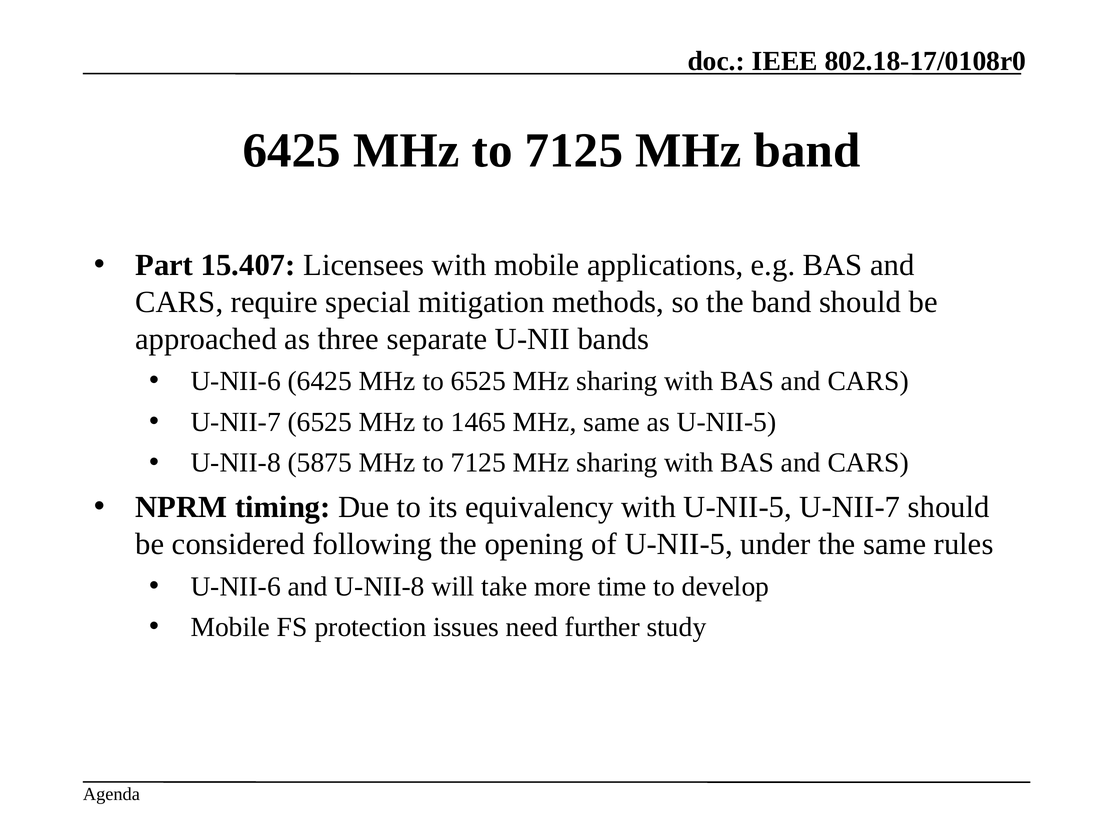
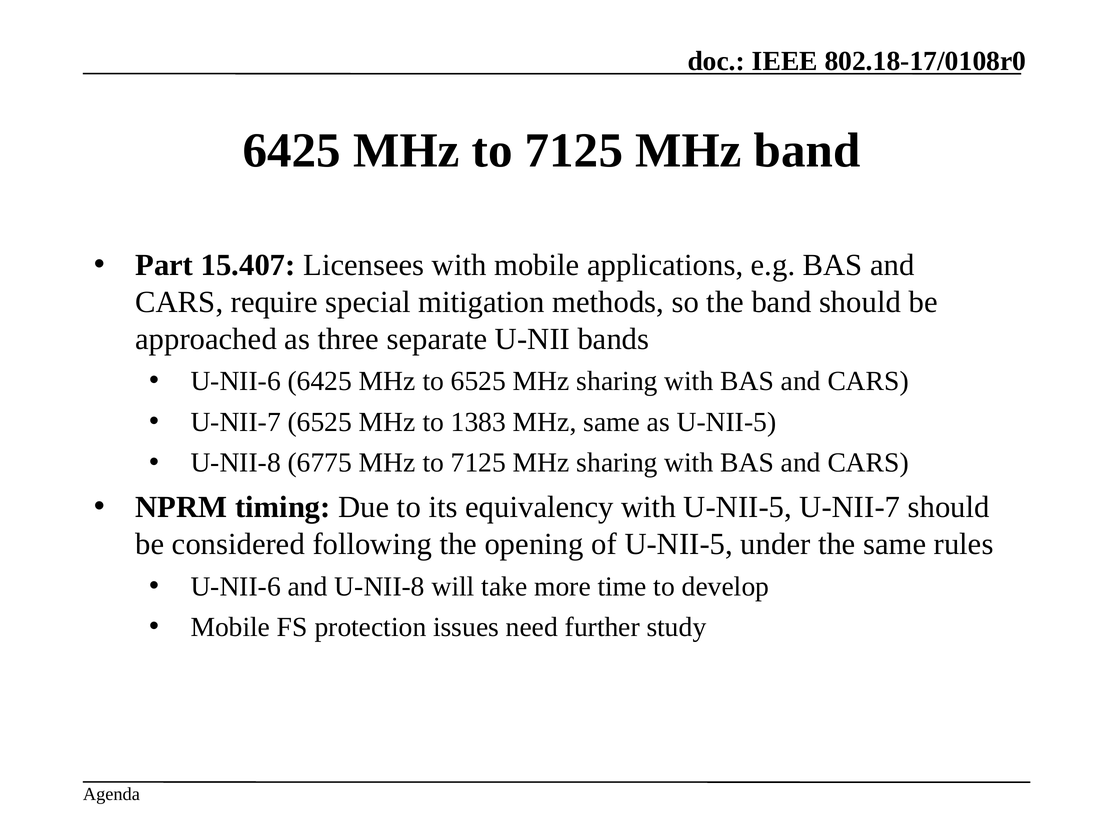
1465: 1465 -> 1383 (478, 422)
5875: 5875 -> 6775 (320, 463)
